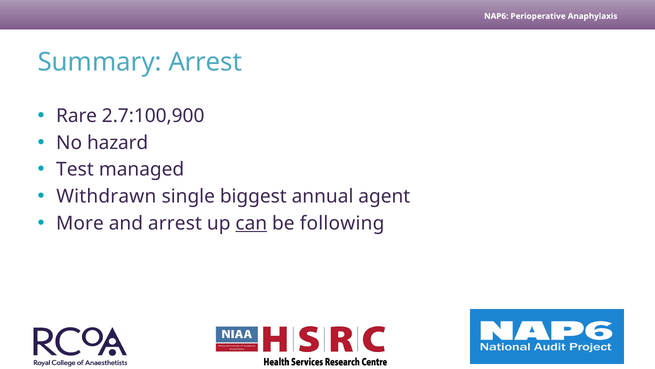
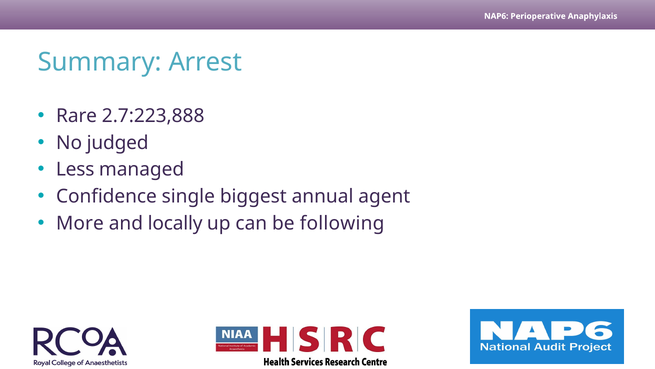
2.7:100,900: 2.7:100,900 -> 2.7:223,888 (153, 116)
hazard: hazard -> judged (118, 143)
Test: Test -> Less (75, 169)
Withdrawn: Withdrawn -> Confidence (106, 196)
and arrest: arrest -> locally (175, 223)
can underline: present -> none (251, 223)
